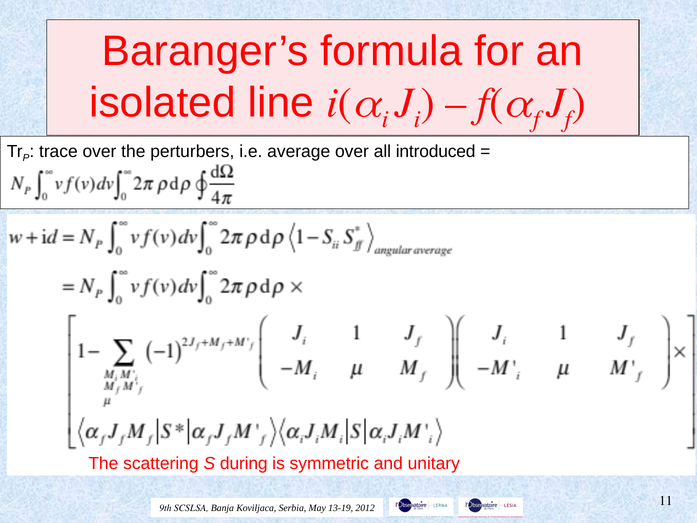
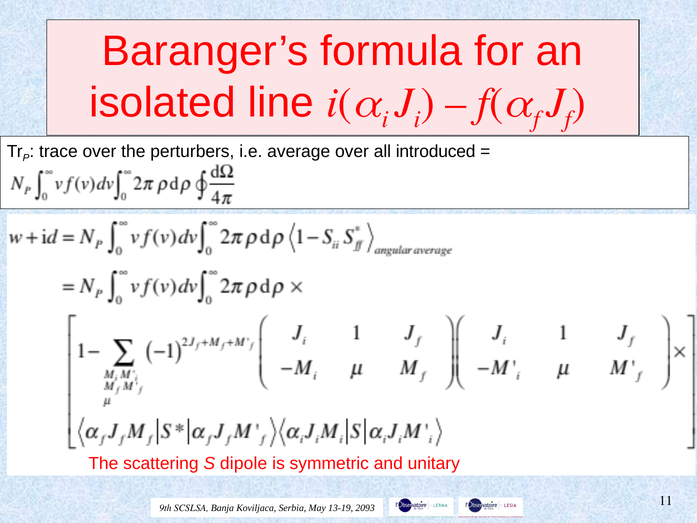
during: during -> dipole (244, 463)
2012: 2012 -> 2093 (365, 508)
